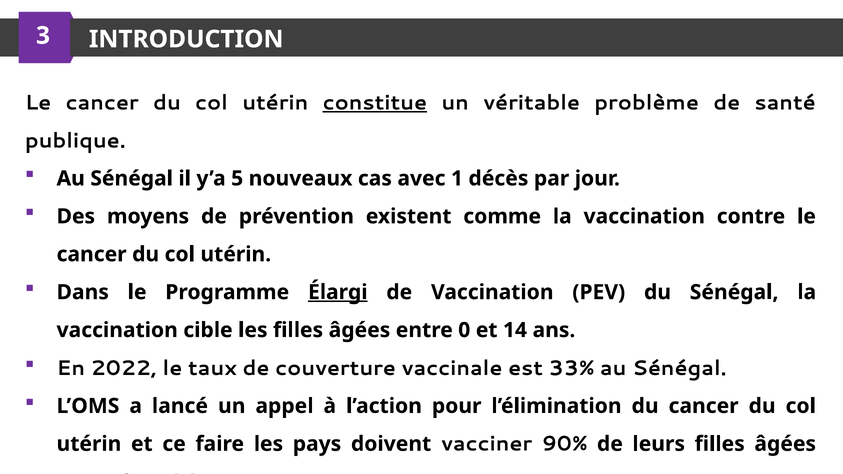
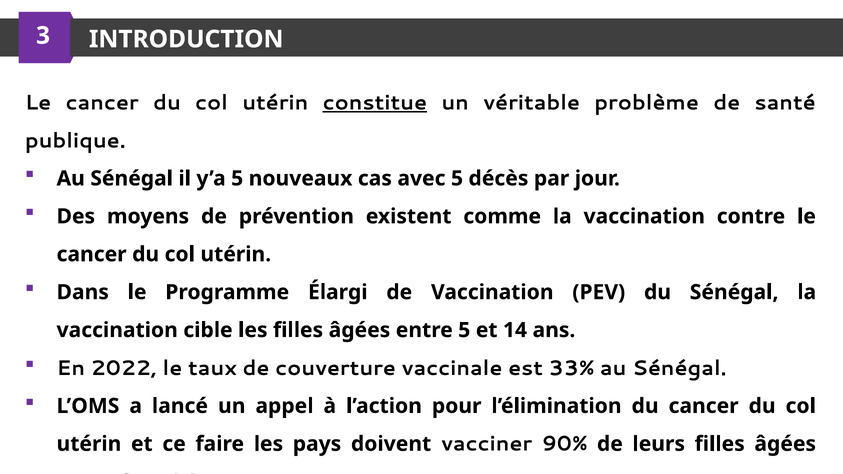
avec 1: 1 -> 5 (457, 179)
Élargi underline: present -> none (338, 292)
entre 0: 0 -> 5 (464, 330)
